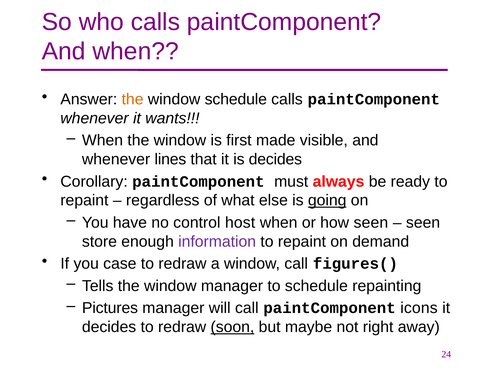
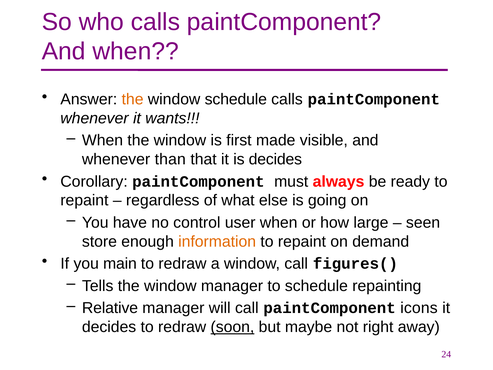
lines: lines -> than (170, 159)
going underline: present -> none (327, 200)
host: host -> user (240, 222)
how seen: seen -> large (371, 222)
information colour: purple -> orange (217, 241)
case: case -> main (120, 263)
Pictures: Pictures -> Relative (110, 308)
